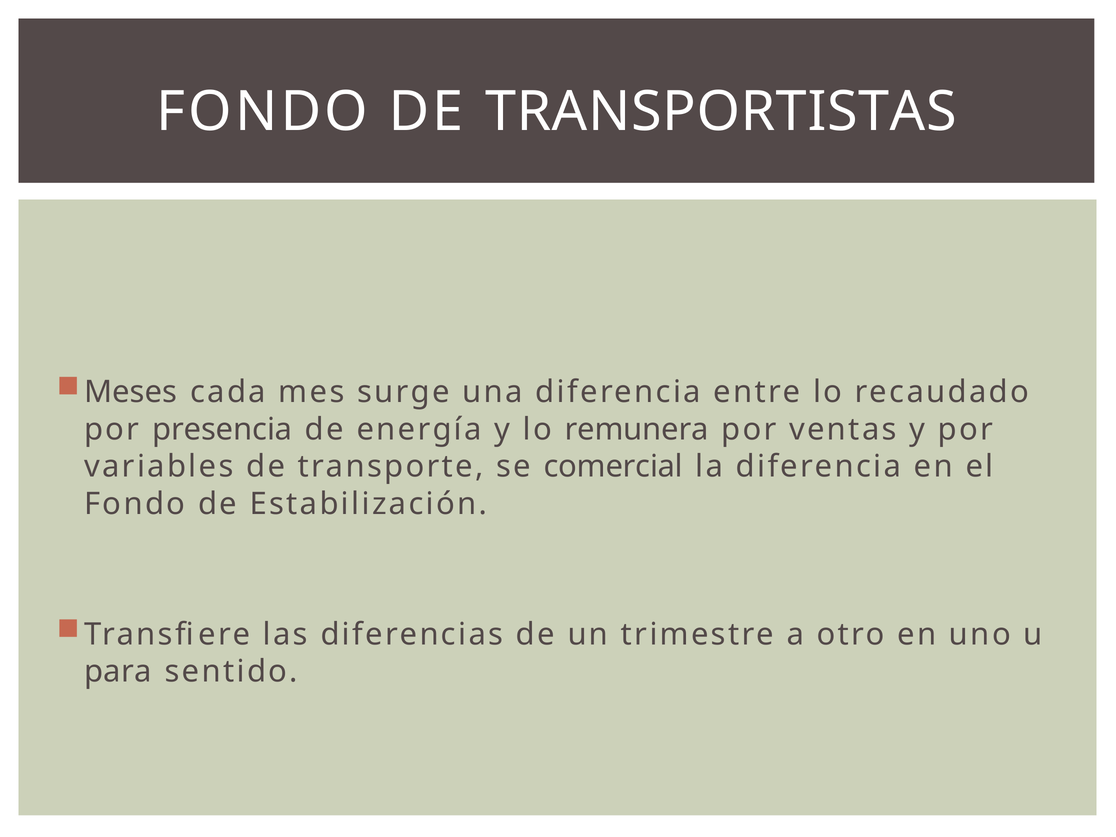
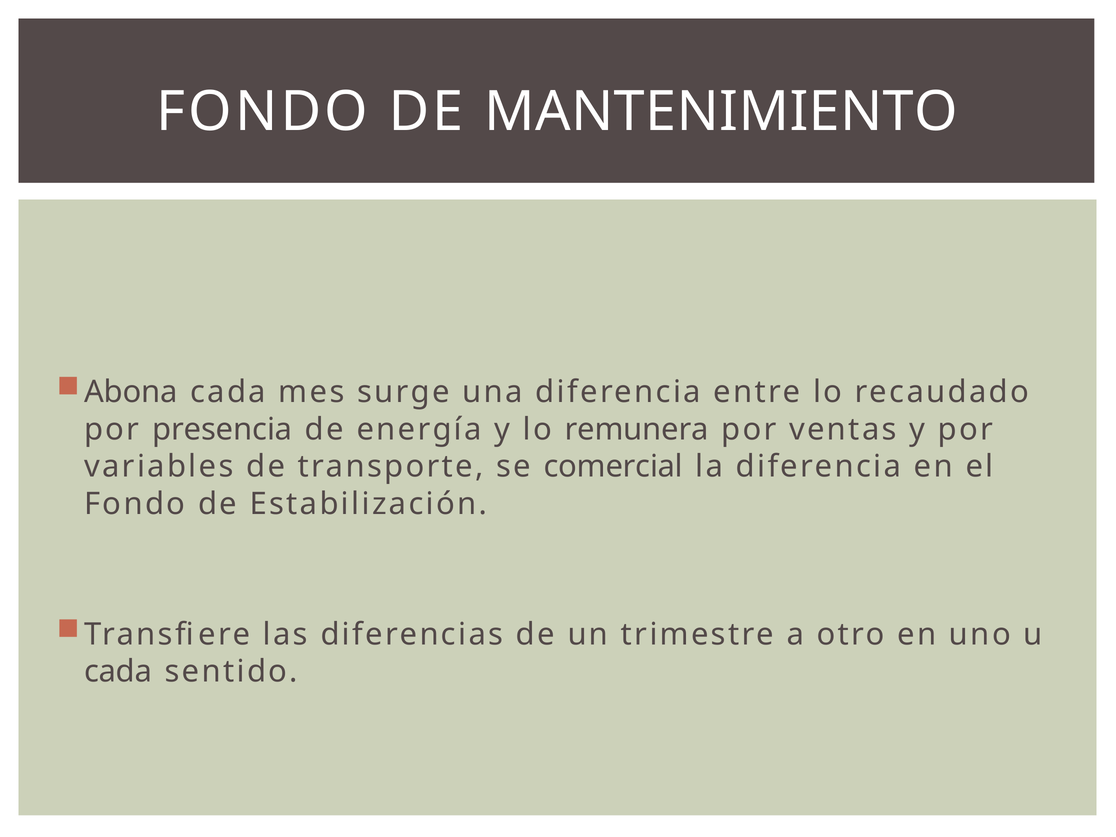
TRANSPORTISTAS: TRANSPORTISTAS -> MANTENIMIENTO (721, 112)
Meses: Meses -> Abona (131, 392)
para: para -> cada (118, 672)
